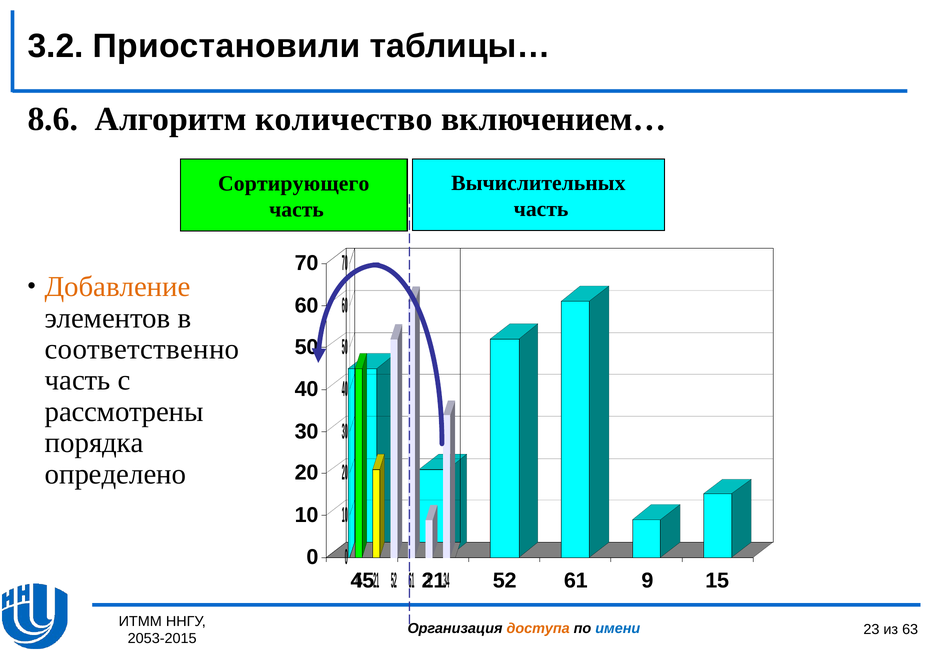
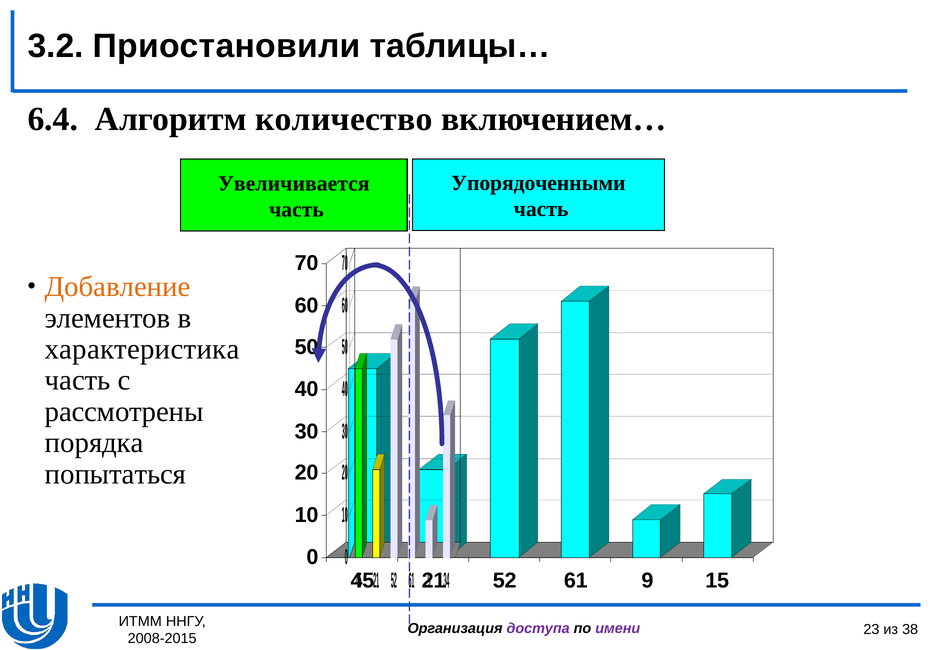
8.6: 8.6 -> 6.4 (53, 119)
Вычислительных: Вычислительных -> Упорядоченными (538, 183)
Сортирующего: Сортирующего -> Увеличивается (294, 184)
соответственно: соответственно -> характеристика (142, 349)
определено: определено -> попытаться (115, 474)
доступа colour: orange -> purple (538, 629)
имени colour: blue -> purple (618, 629)
63: 63 -> 38 (910, 630)
2053-2015: 2053-2015 -> 2008-2015 (162, 639)
